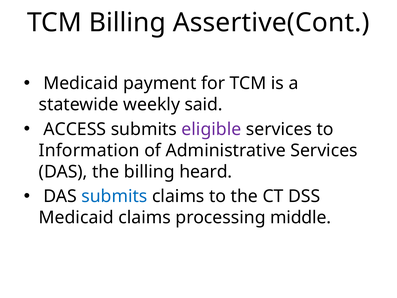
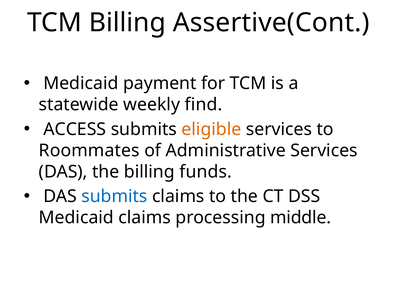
said: said -> find (203, 104)
eligible colour: purple -> orange (211, 129)
Information: Information -> Roommates (89, 150)
heard: heard -> funds (206, 172)
